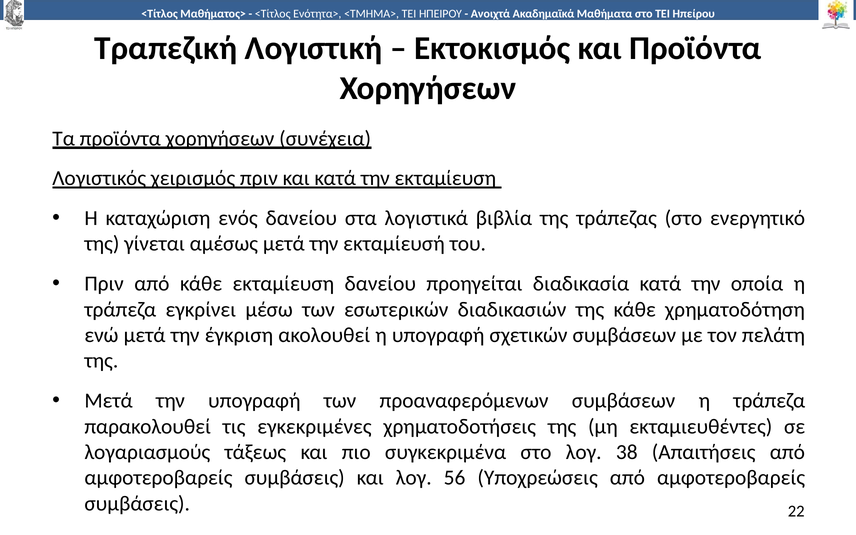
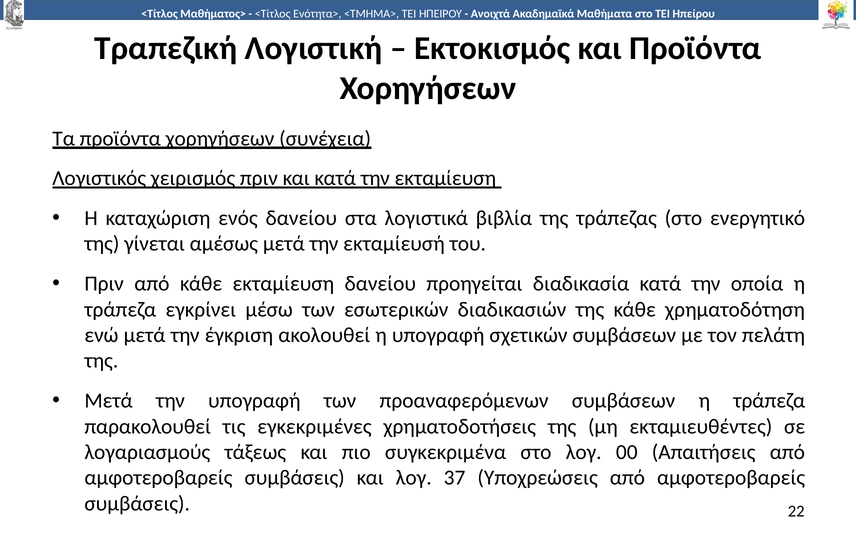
38: 38 -> 00 (627, 452)
56: 56 -> 37 (455, 478)
